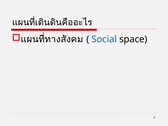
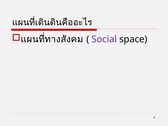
Social colour: blue -> purple (104, 39)
